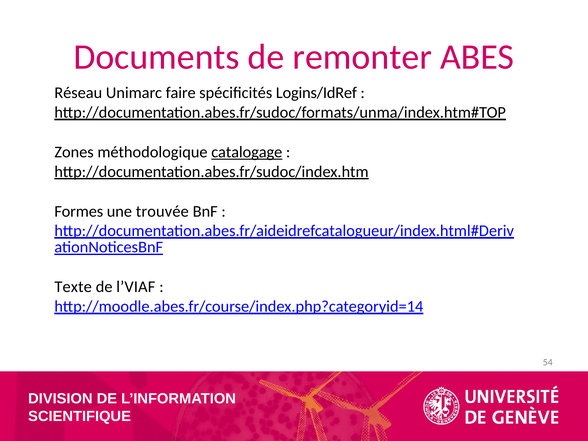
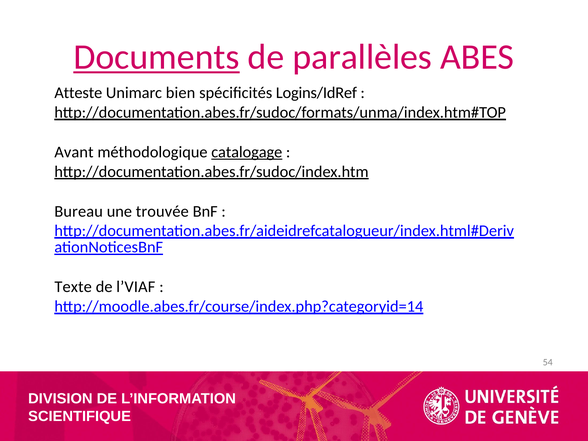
Documents underline: none -> present (156, 57)
remonter: remonter -> parallèles (362, 57)
Réseau: Réseau -> Atteste (78, 93)
faire: faire -> bien (181, 93)
Zones: Zones -> Avant (74, 152)
Formes: Formes -> Bureau (79, 211)
